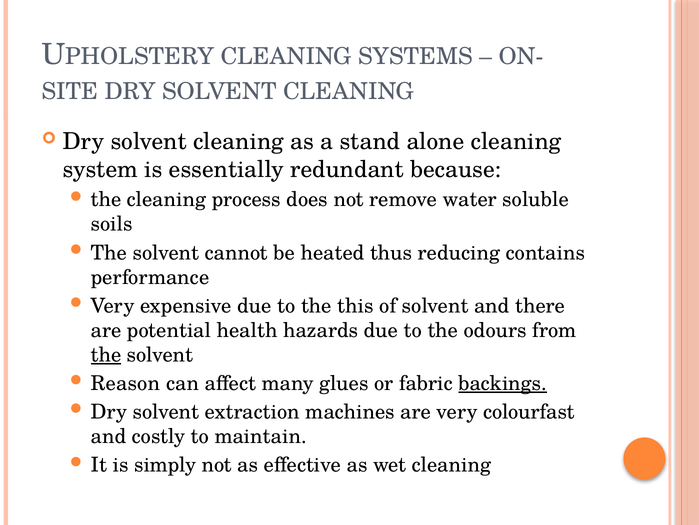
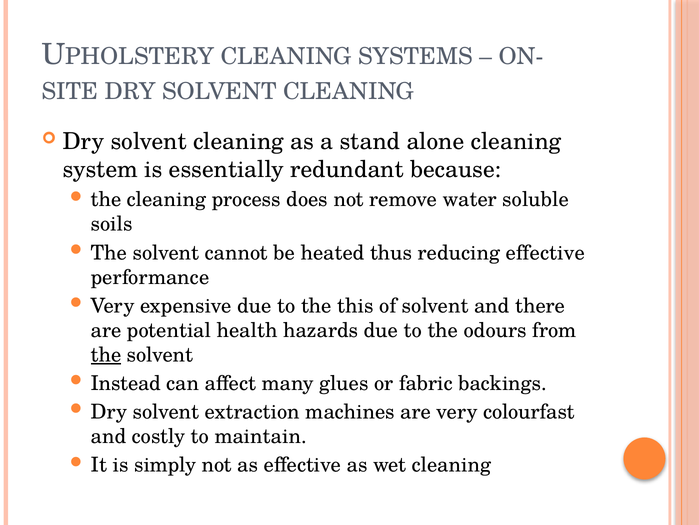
reducing contains: contains -> effective (545, 252)
Reason: Reason -> Instead (126, 383)
backings underline: present -> none (503, 383)
